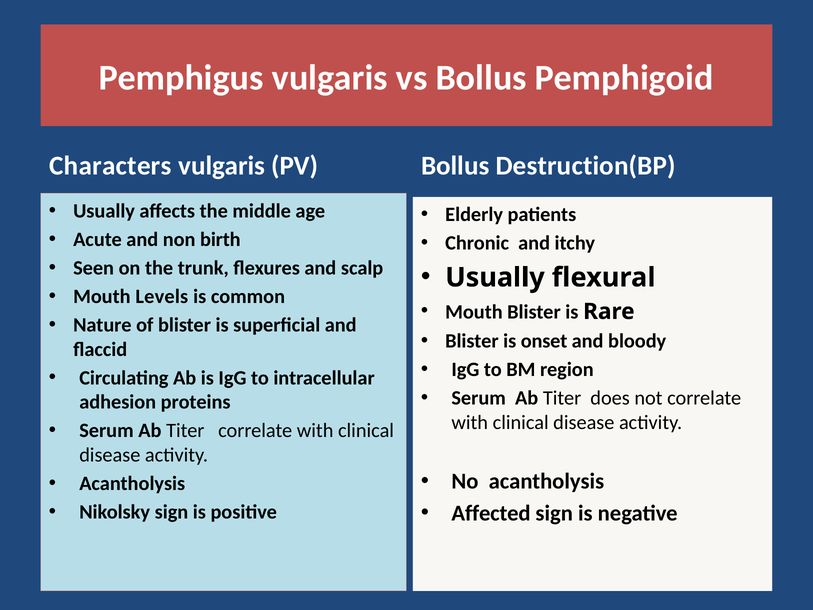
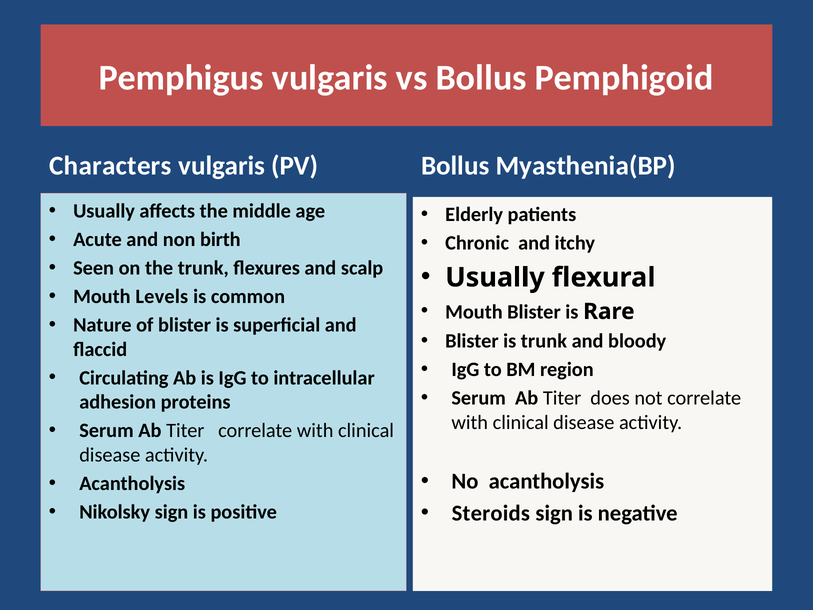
Destruction(BP: Destruction(BP -> Myasthenia(BP (586, 166)
is onset: onset -> trunk (544, 341)
Affected: Affected -> Steroids (491, 513)
